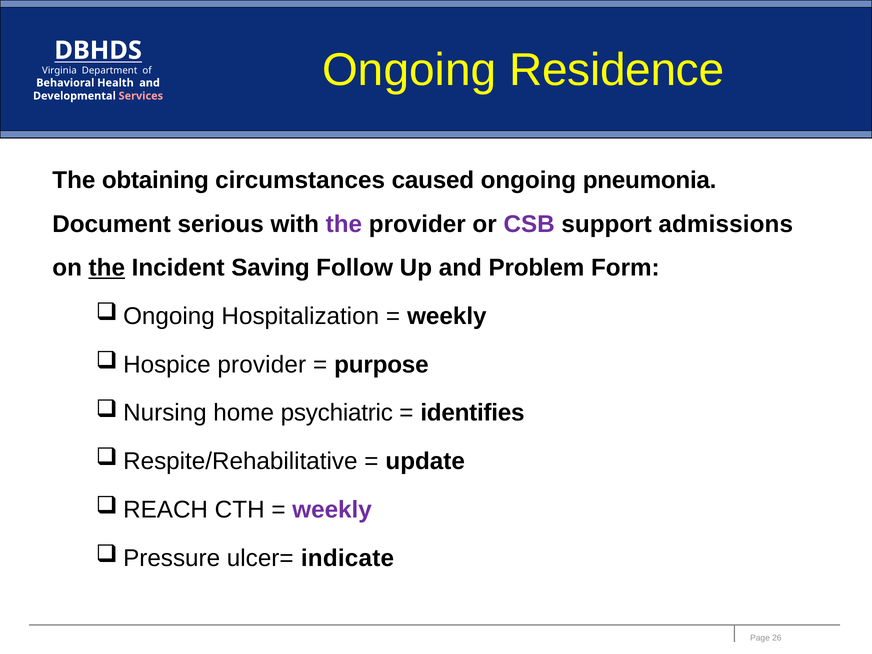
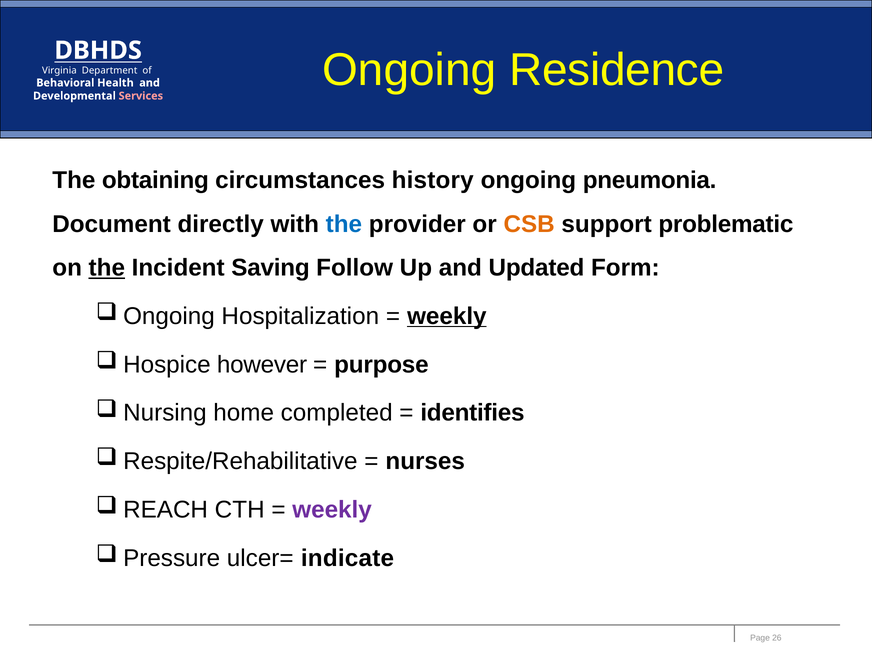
caused: caused -> history (433, 180)
serious: serious -> directly (221, 224)
the colour: purple -> blue (344, 224)
CSB colour: purple -> orange (529, 224)
admissions: admissions -> problematic (726, 224)
Problem: Problem -> Updated (536, 268)
weekly underline: none -> present (447, 316)
provider: provider -> however (262, 365)
psychiatric: psychiatric -> completed (337, 413)
update: update -> nurses (425, 461)
